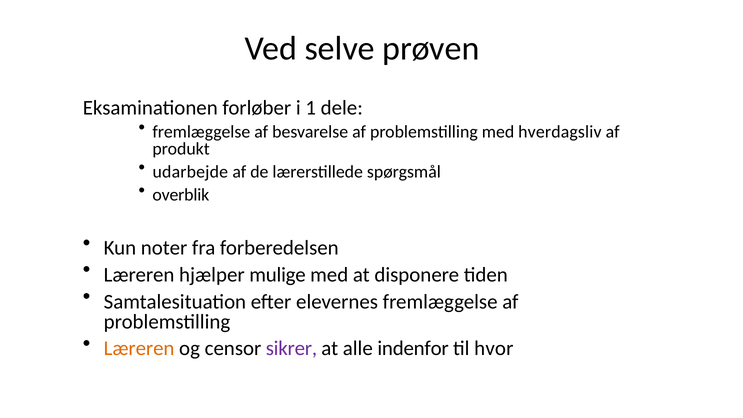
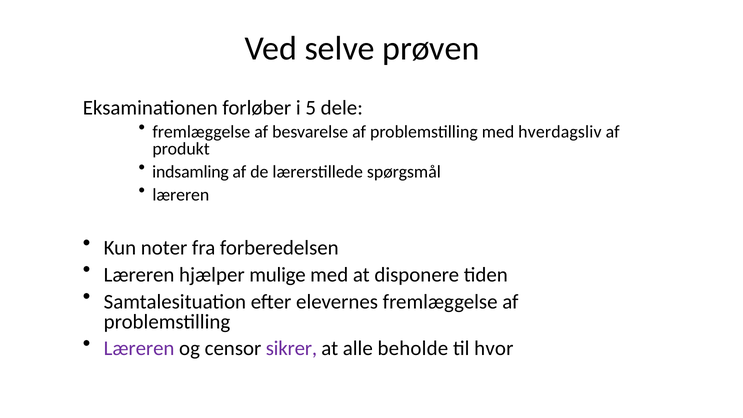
1: 1 -> 5 (311, 108)
udarbejde: udarbejde -> indsamling (190, 172)
overblik: overblik -> læreren (181, 195)
Læreren colour: orange -> purple (139, 349)
indenfor: indenfor -> beholde (413, 349)
